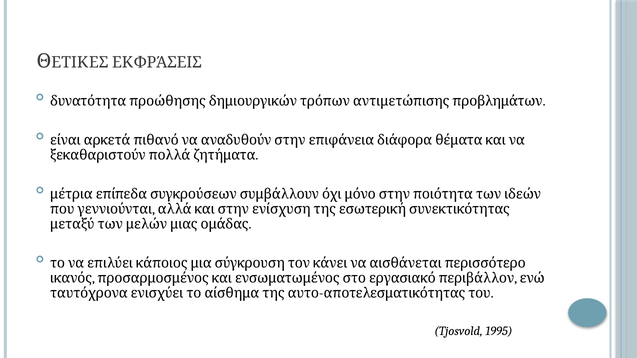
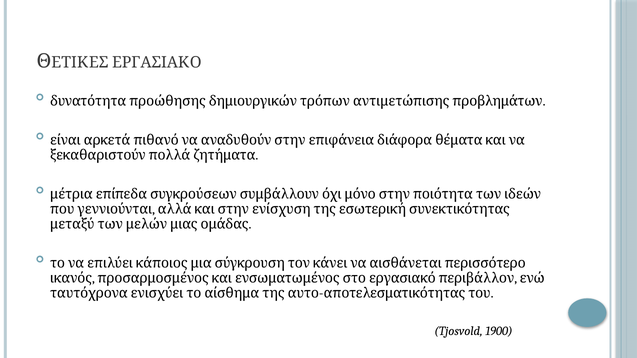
ΕΚΦΡΆΣΕΙΣ: ΕΚΦΡΆΣΕΙΣ -> ΕΡΓΑΣΙΑΚΟ (157, 62)
1995: 1995 -> 1900 (499, 331)
